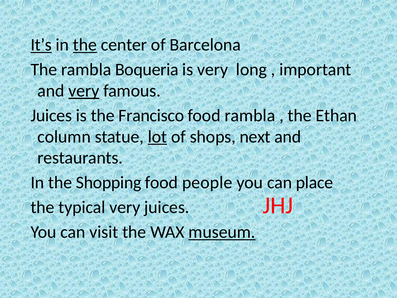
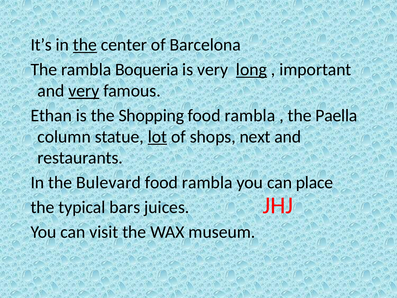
It’s underline: present -> none (41, 45)
long underline: none -> present (251, 70)
Juices: Juices -> Ethan (51, 115)
Francisco: Francisco -> Shopping (151, 115)
Ethan: Ethan -> Paella (336, 115)
Shopping: Shopping -> Bulevard (108, 182)
people: people -> rambla (207, 182)
typical very: very -> bars (125, 207)
museum underline: present -> none (222, 232)
